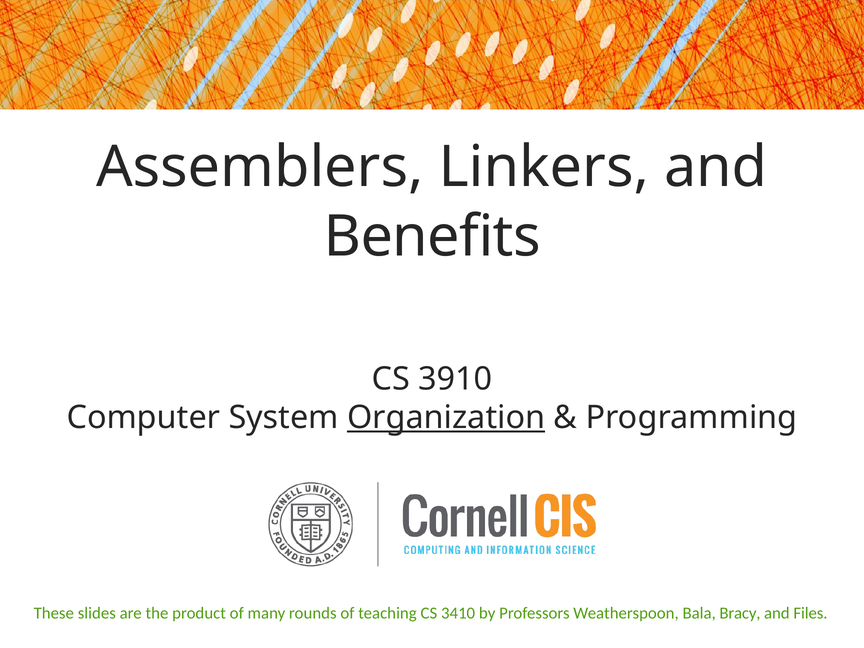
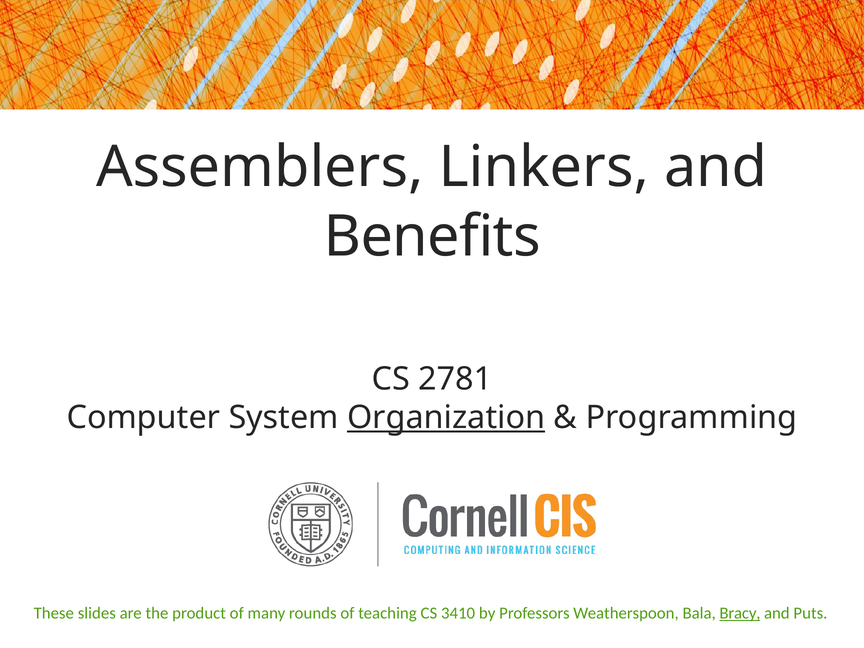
3910: 3910 -> 2781 (455, 379)
Bracy underline: none -> present (740, 613)
Files: Files -> Puts (810, 613)
